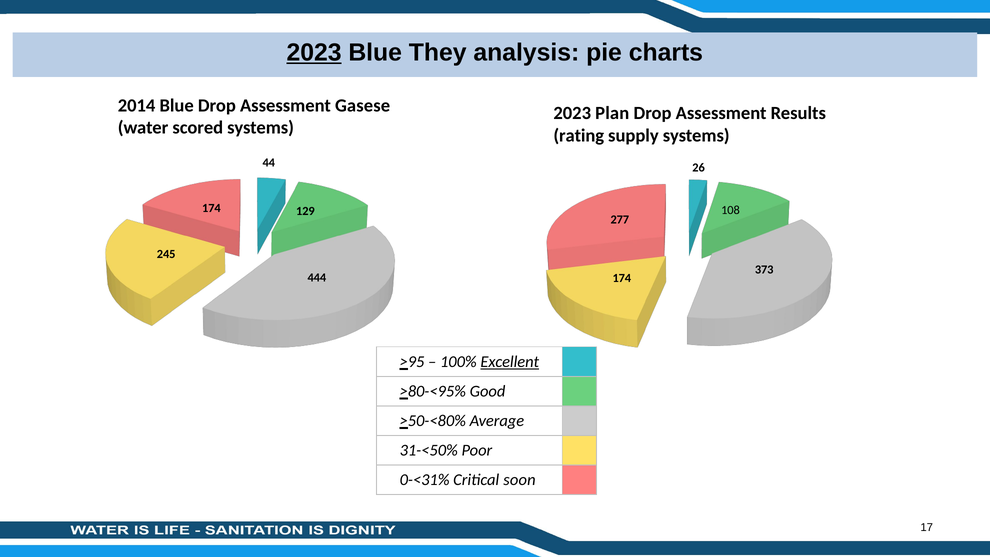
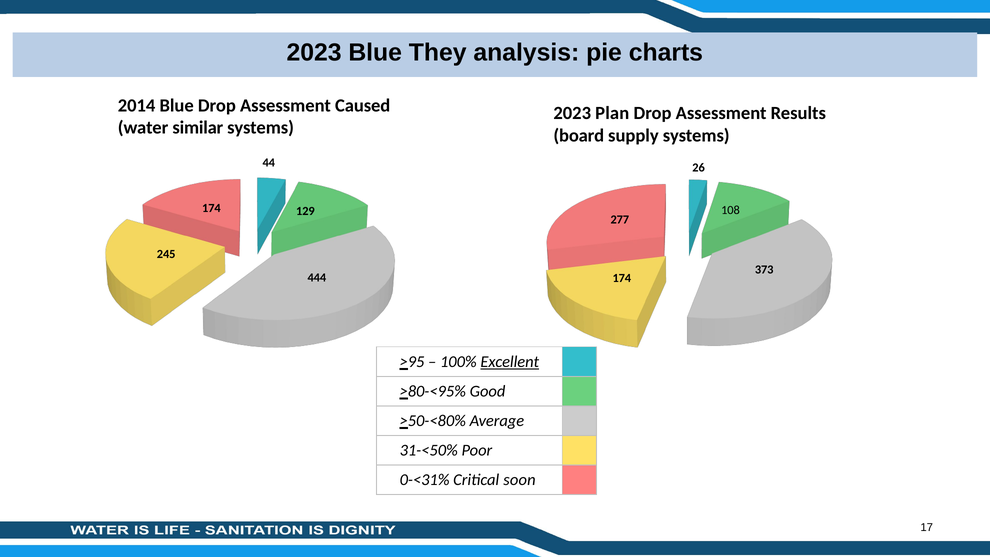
2023 underline: present -> none (314, 53)
Gasese: Gasese -> Caused (363, 106)
scored: scored -> similar (198, 128)
rating: rating -> board (579, 135)
